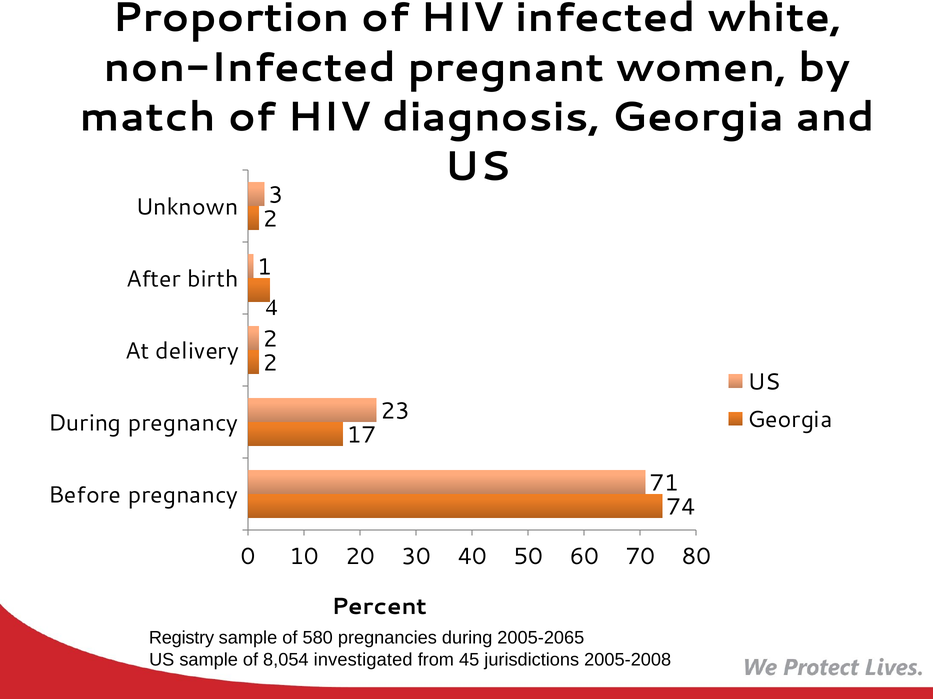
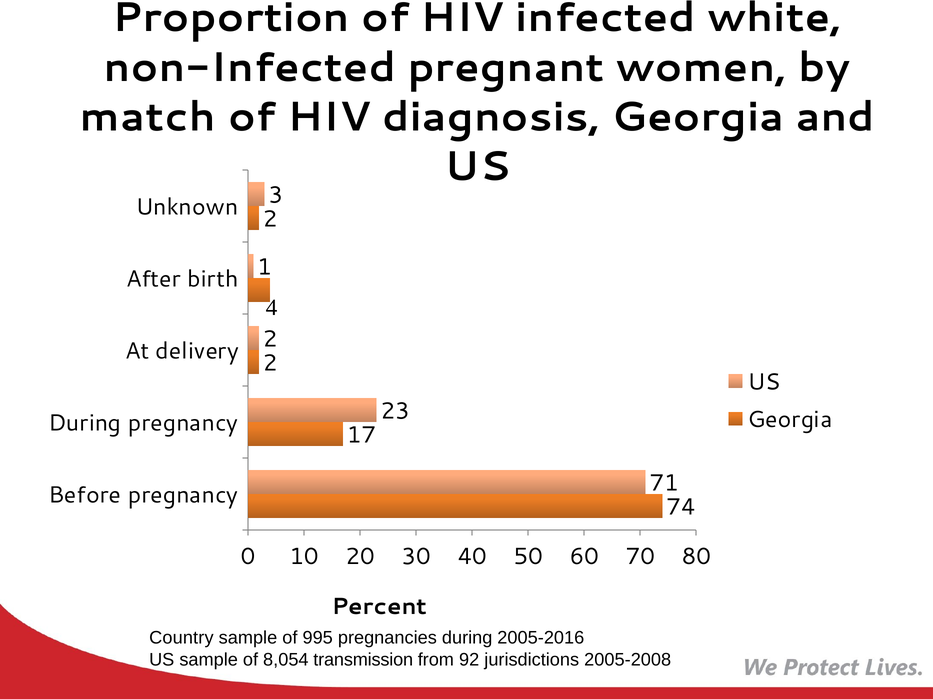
Registry: Registry -> Country (181, 639)
580: 580 -> 995 (318, 639)
2005-2065: 2005-2065 -> 2005-2016 (541, 639)
investigated: investigated -> transmission (363, 660)
45: 45 -> 92 (469, 660)
